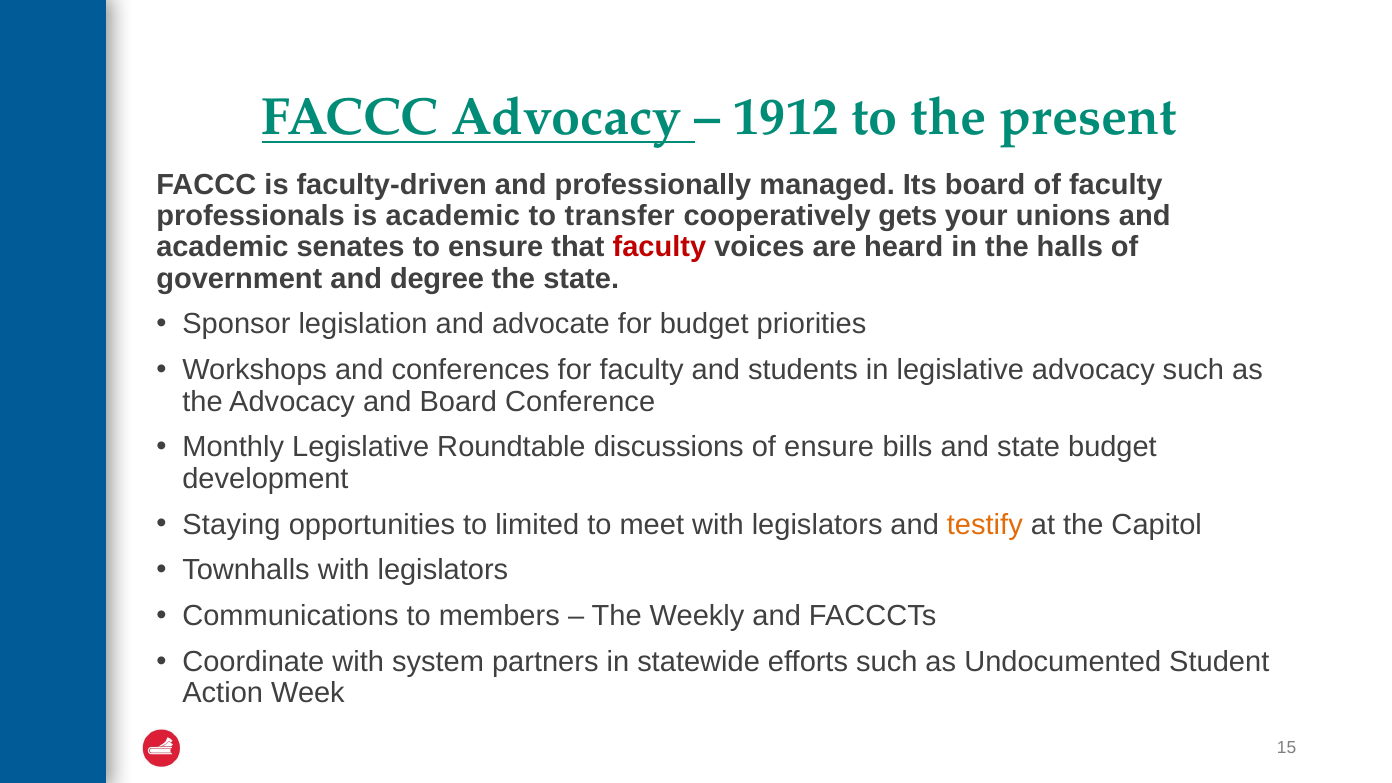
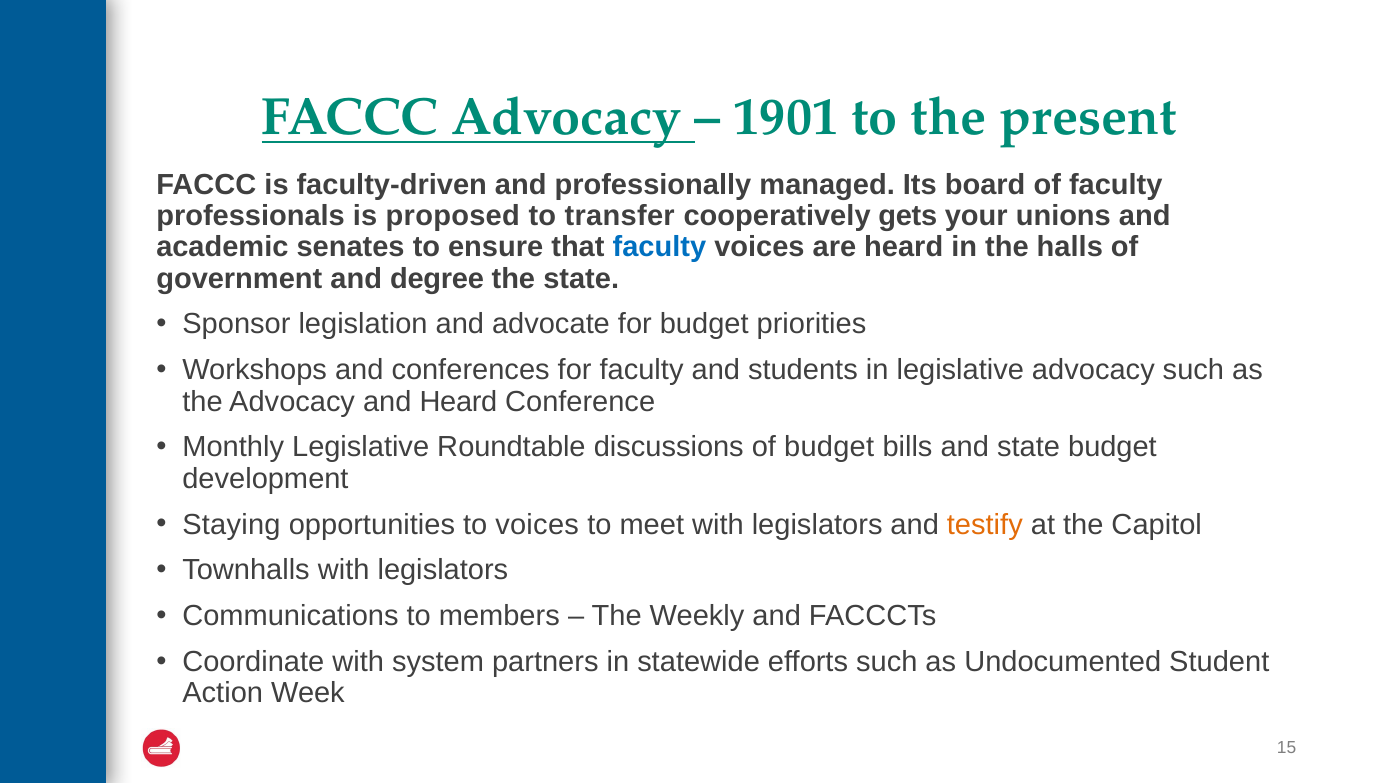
1912: 1912 -> 1901 (786, 117)
is academic: academic -> proposed (453, 216)
faculty colour: red -> blue (659, 247)
and Board: Board -> Heard (458, 402)
of ensure: ensure -> budget (829, 447)
to limited: limited -> voices (537, 525)
